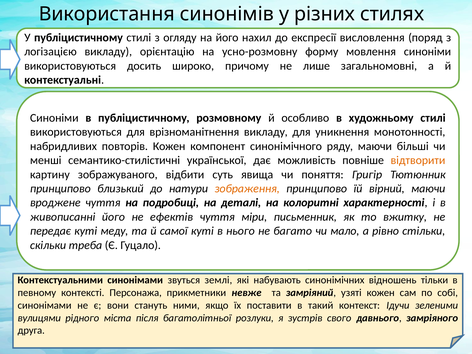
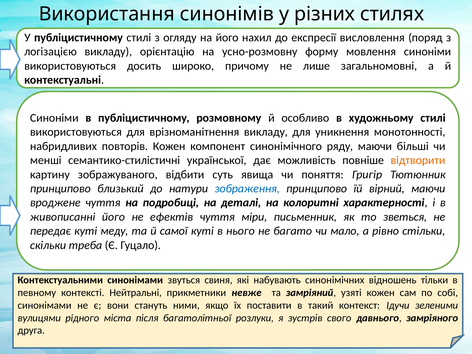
зображення colour: orange -> blue (247, 189)
вжитку: вжитку -> зветься (405, 217)
землі: землі -> свиня (218, 280)
Персонажа: Персонажа -> Нейтральні (136, 293)
